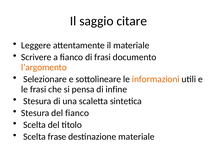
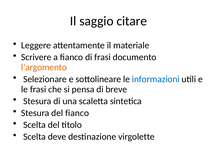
informazioni colour: orange -> blue (156, 79)
infine: infine -> breve (116, 89)
frase: frase -> deve (57, 137)
destinazione materiale: materiale -> virgolette (136, 137)
